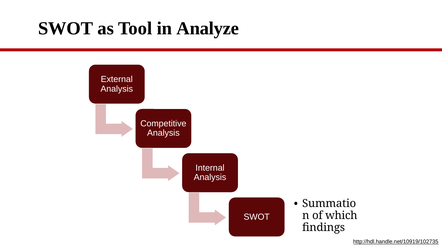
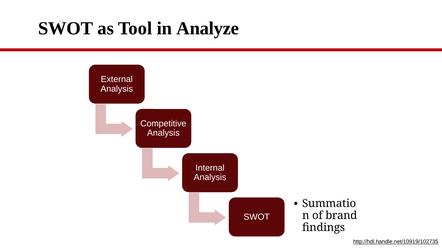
which: which -> brand (341, 215)
